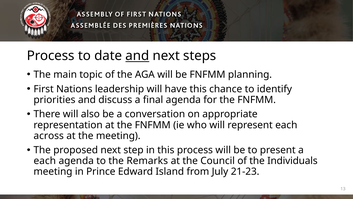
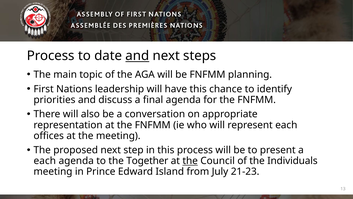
across: across -> offices (49, 135)
Remarks: Remarks -> Together (147, 161)
the underline: none -> present (190, 161)
